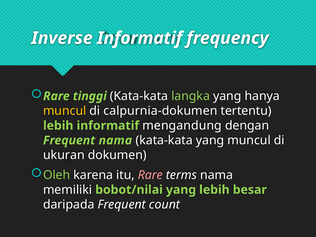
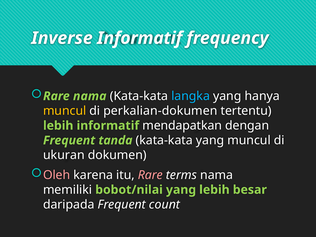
Rare tinggi: tinggi -> nama (90, 96)
langka colour: light green -> light blue (191, 96)
calpurnia-dokumen: calpurnia-dokumen -> perkalian-dokumen (160, 111)
mengandung: mengandung -> mendapatkan (182, 126)
Frequent nama: nama -> tanda (115, 140)
Oleh colour: light green -> pink (57, 175)
